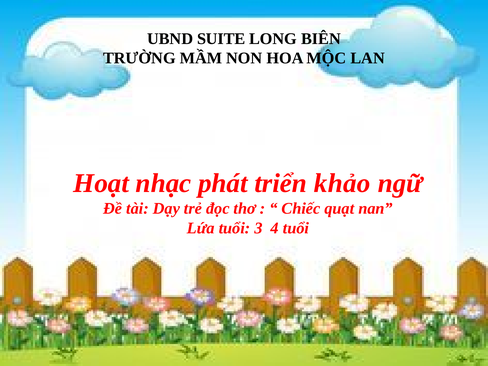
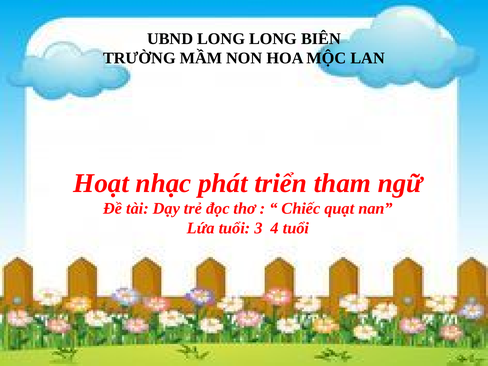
UBND SUITE: SUITE -> LONG (221, 39)
khảo: khảo -> tham (342, 183)
